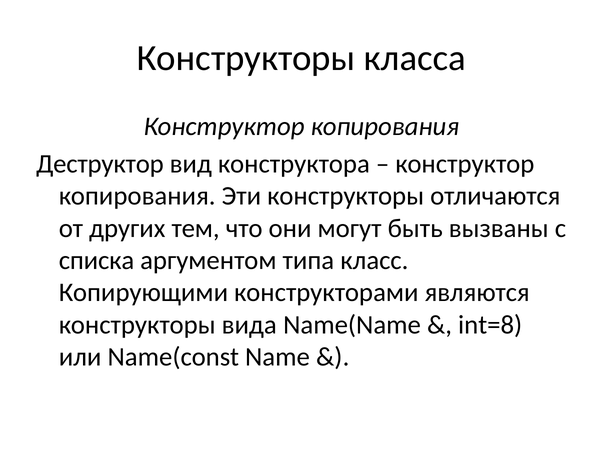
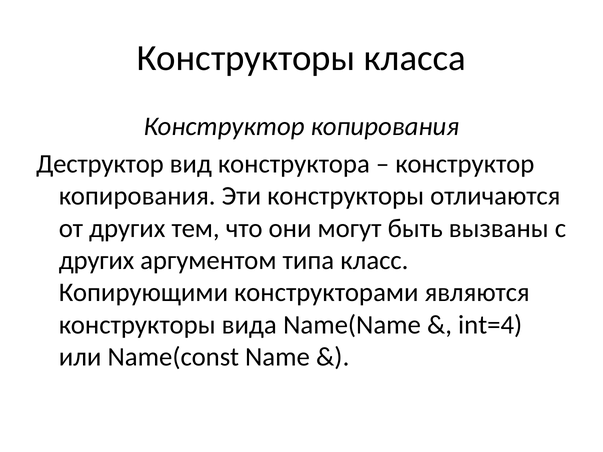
списка: списка -> других (97, 261)
int=8: int=8 -> int=4 (490, 325)
